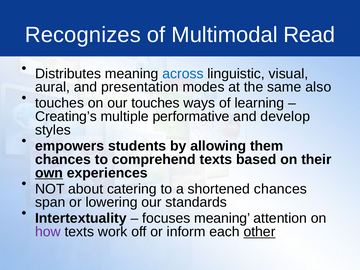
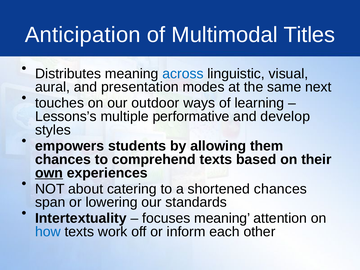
Recognizes: Recognizes -> Anticipation (83, 35)
Read: Read -> Titles (309, 35)
also: also -> next (318, 87)
our touches: touches -> outdoor (155, 103)
Creating’s: Creating’s -> Lessons’s (66, 117)
how colour: purple -> blue (48, 232)
other underline: present -> none (259, 232)
